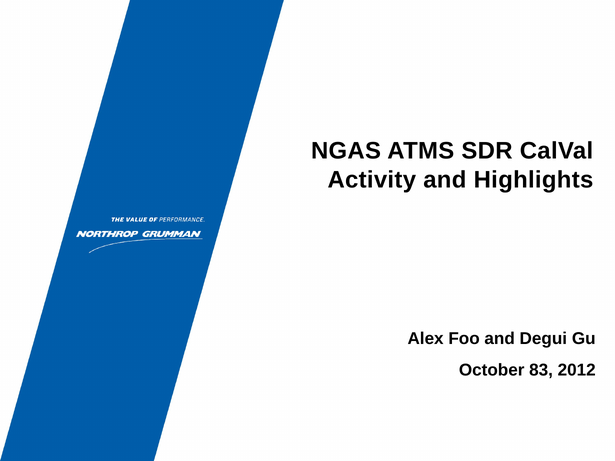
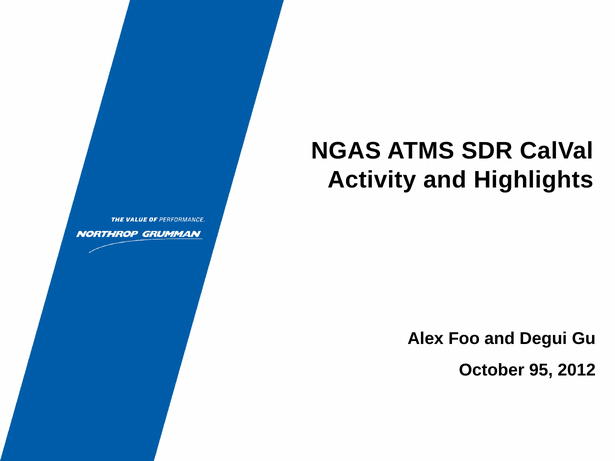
83: 83 -> 95 (541, 370)
